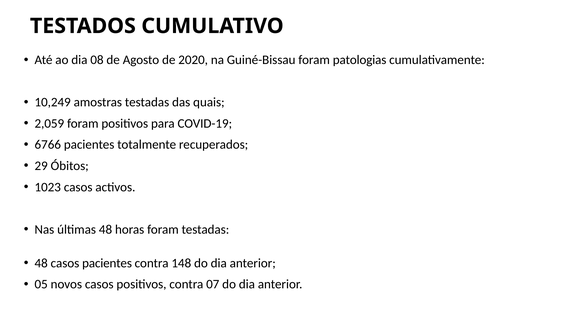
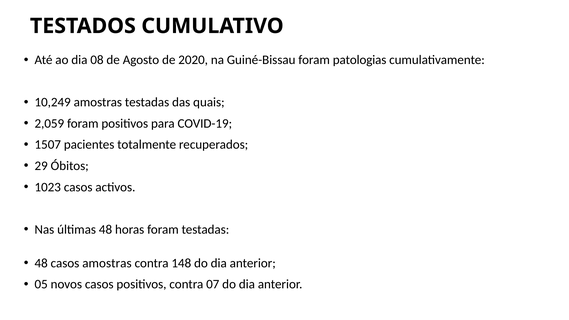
6766: 6766 -> 1507 (48, 145)
casos pacientes: pacientes -> amostras (107, 263)
